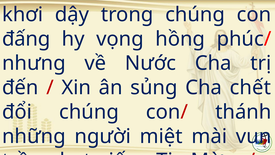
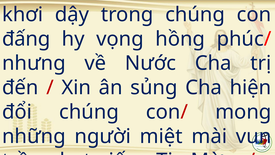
chết: chết -> hiện (250, 87)
thánh: thánh -> mong (243, 112)
